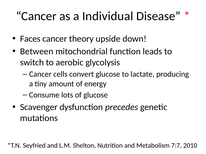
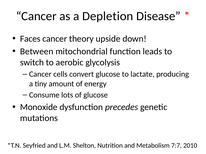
Individual: Individual -> Depletion (108, 16)
Scavenger: Scavenger -> Monoxide (39, 107)
